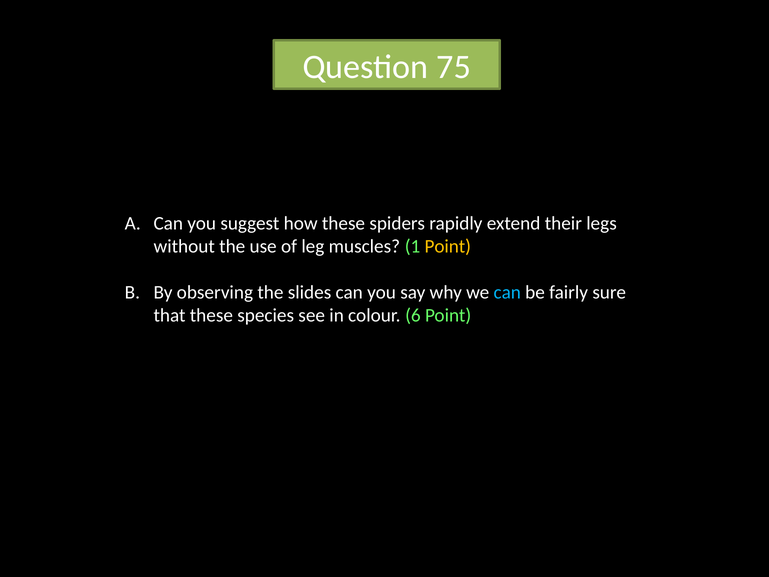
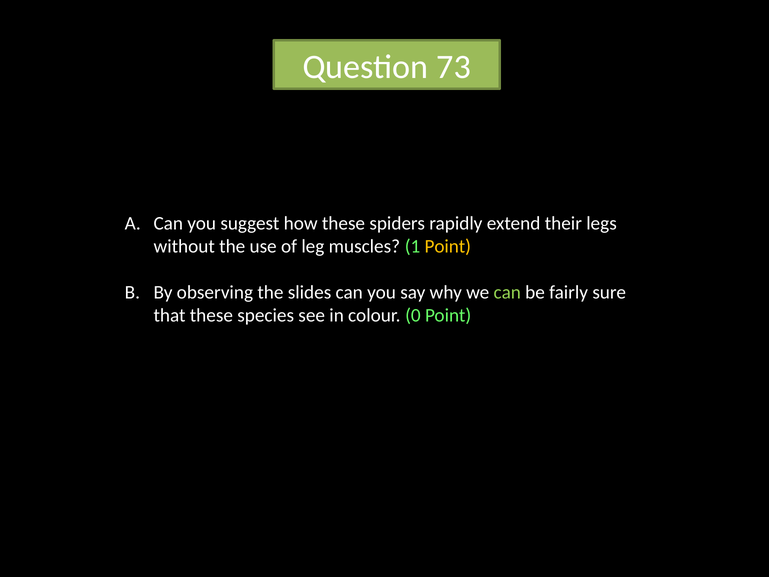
75: 75 -> 73 (454, 67)
can colour: light blue -> light green (507, 292)
6: 6 -> 0 (413, 316)
